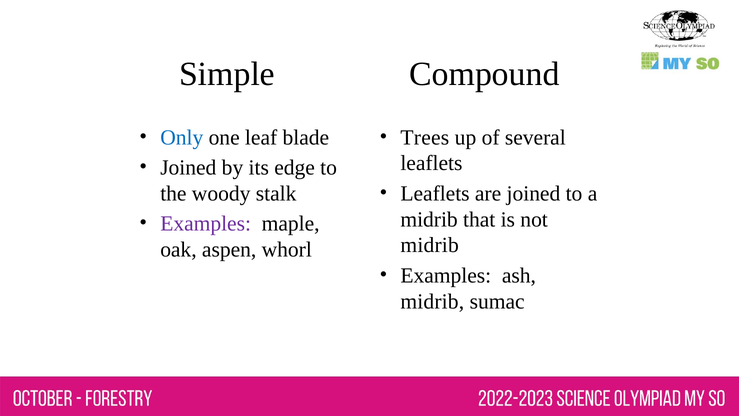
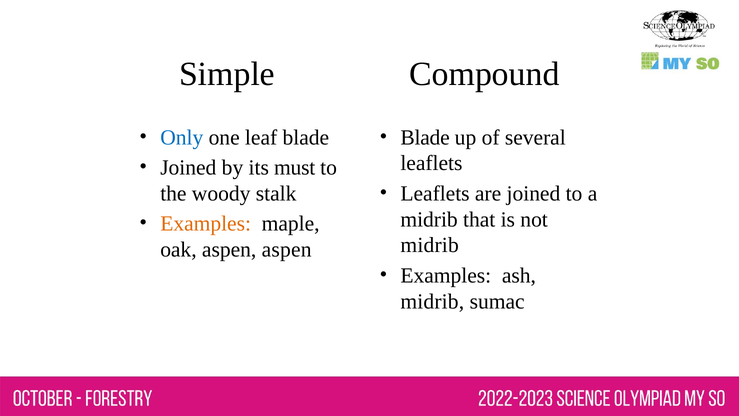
Trees: Trees -> Blade (425, 137)
edge: edge -> must (295, 167)
Examples colour: purple -> orange (206, 224)
aspen whorl: whorl -> aspen (287, 249)
